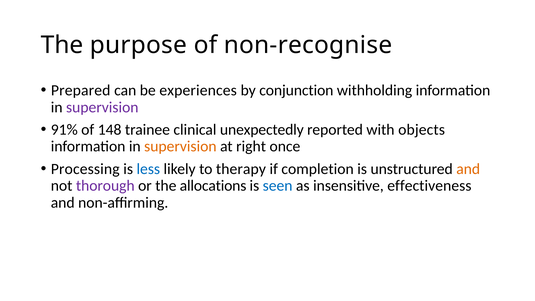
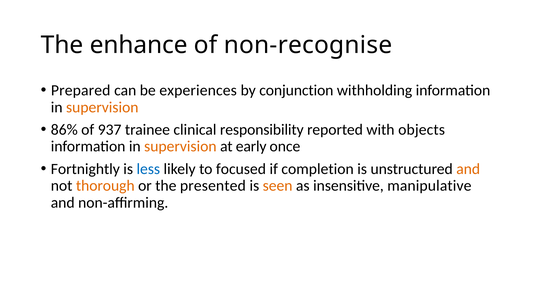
purpose: purpose -> enhance (139, 45)
supervision colour: purple -> orange (102, 107)
91%: 91% -> 86% (64, 130)
148: 148 -> 937 (110, 130)
unexpectedly: unexpectedly -> responsibility (262, 130)
right: right -> early (251, 146)
Processing: Processing -> Fortnightly (85, 169)
therapy: therapy -> focused (241, 169)
thorough colour: purple -> orange (105, 186)
allocations: allocations -> presented (213, 186)
seen colour: blue -> orange (278, 186)
effectiveness: effectiveness -> manipulative (429, 186)
